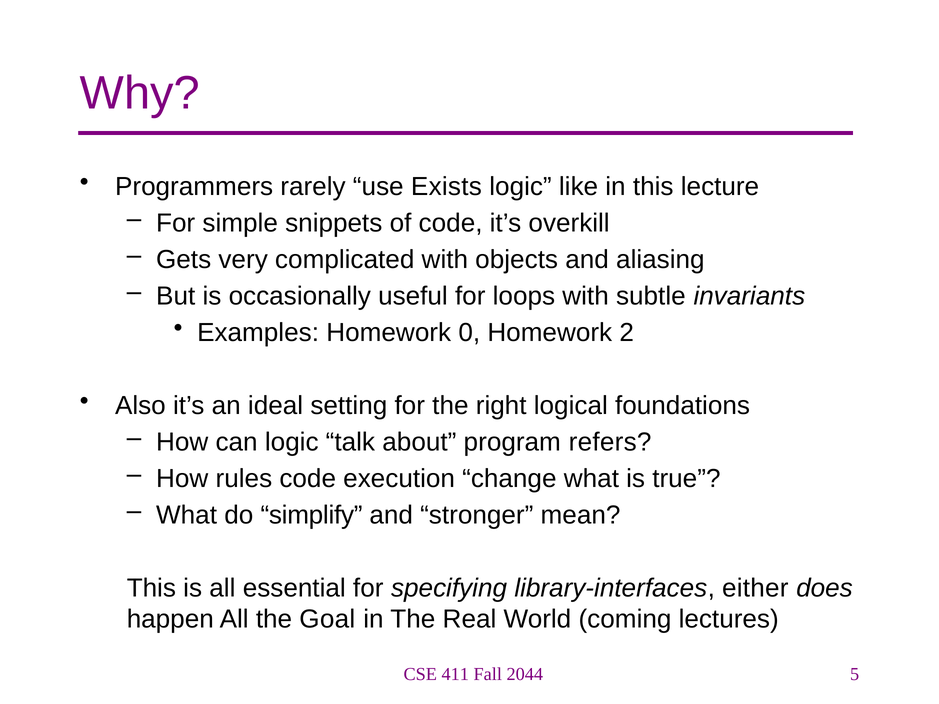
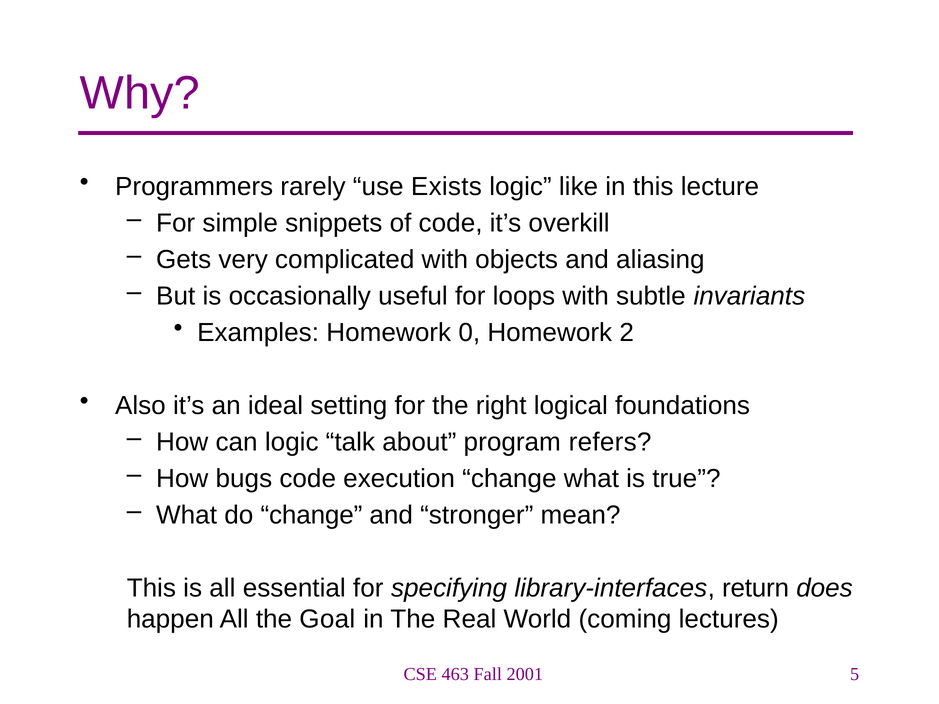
rules: rules -> bugs (244, 479)
do simplify: simplify -> change (311, 515)
either: either -> return (756, 588)
411: 411 -> 463 (455, 674)
2044: 2044 -> 2001 (525, 674)
